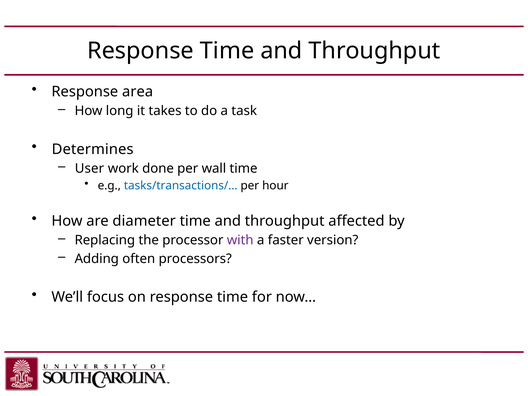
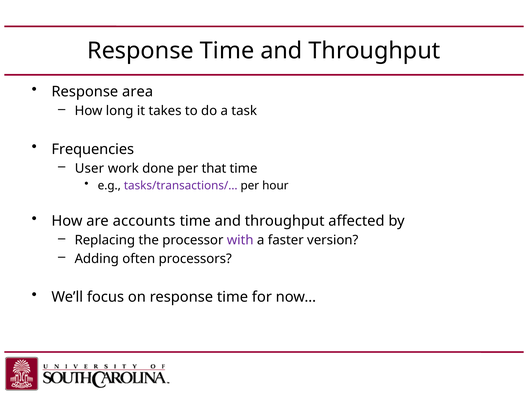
Determines: Determines -> Frequencies (93, 149)
wall: wall -> that (214, 168)
tasks/transactions/… colour: blue -> purple (181, 186)
diameter: diameter -> accounts (144, 221)
